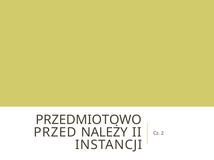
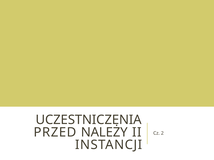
PRZEDMIOTOWO: PRZEDMIOTOWO -> UCZESTNICZENIA (89, 120)
